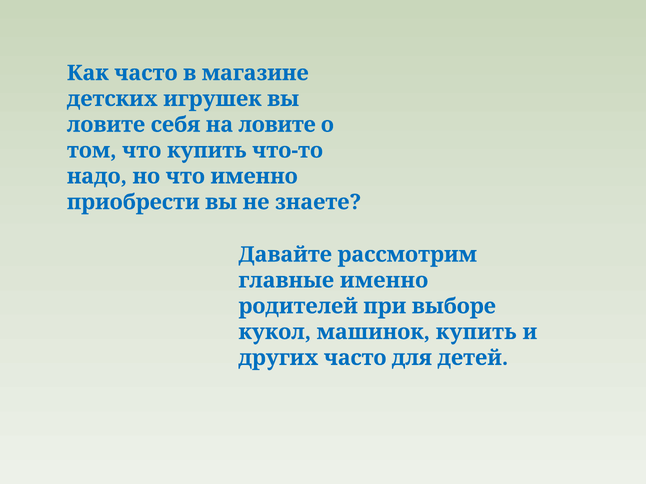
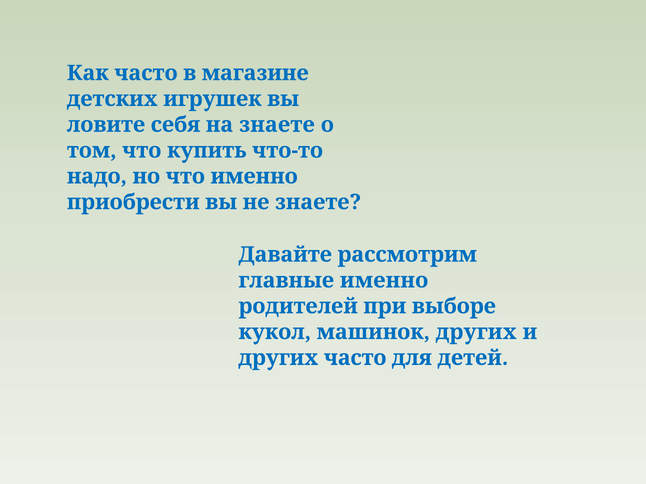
на ловите: ловите -> знаете (277, 125)
машинок купить: купить -> других (476, 332)
